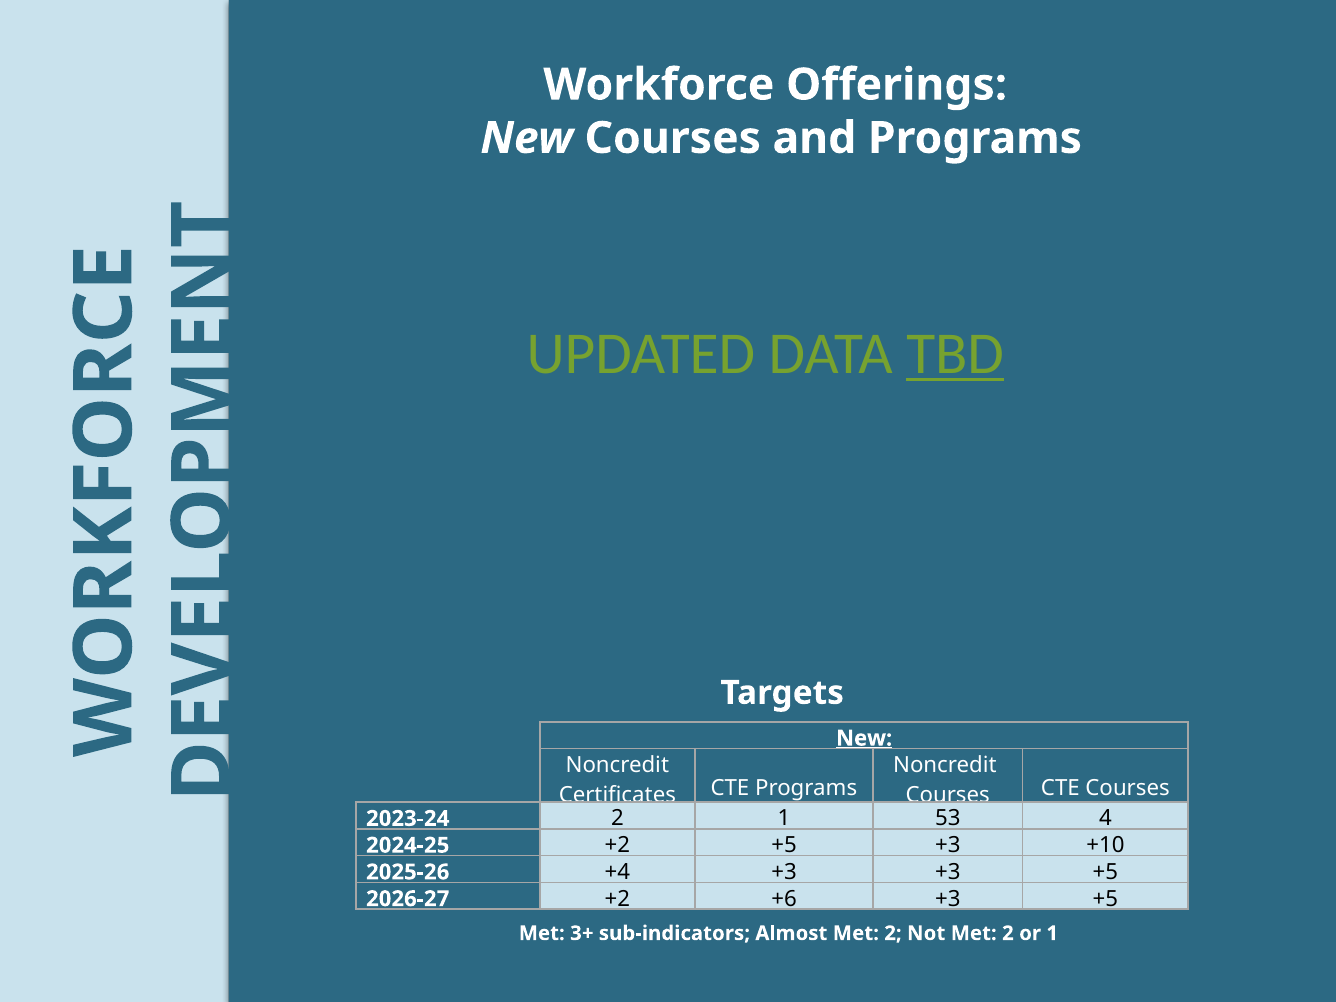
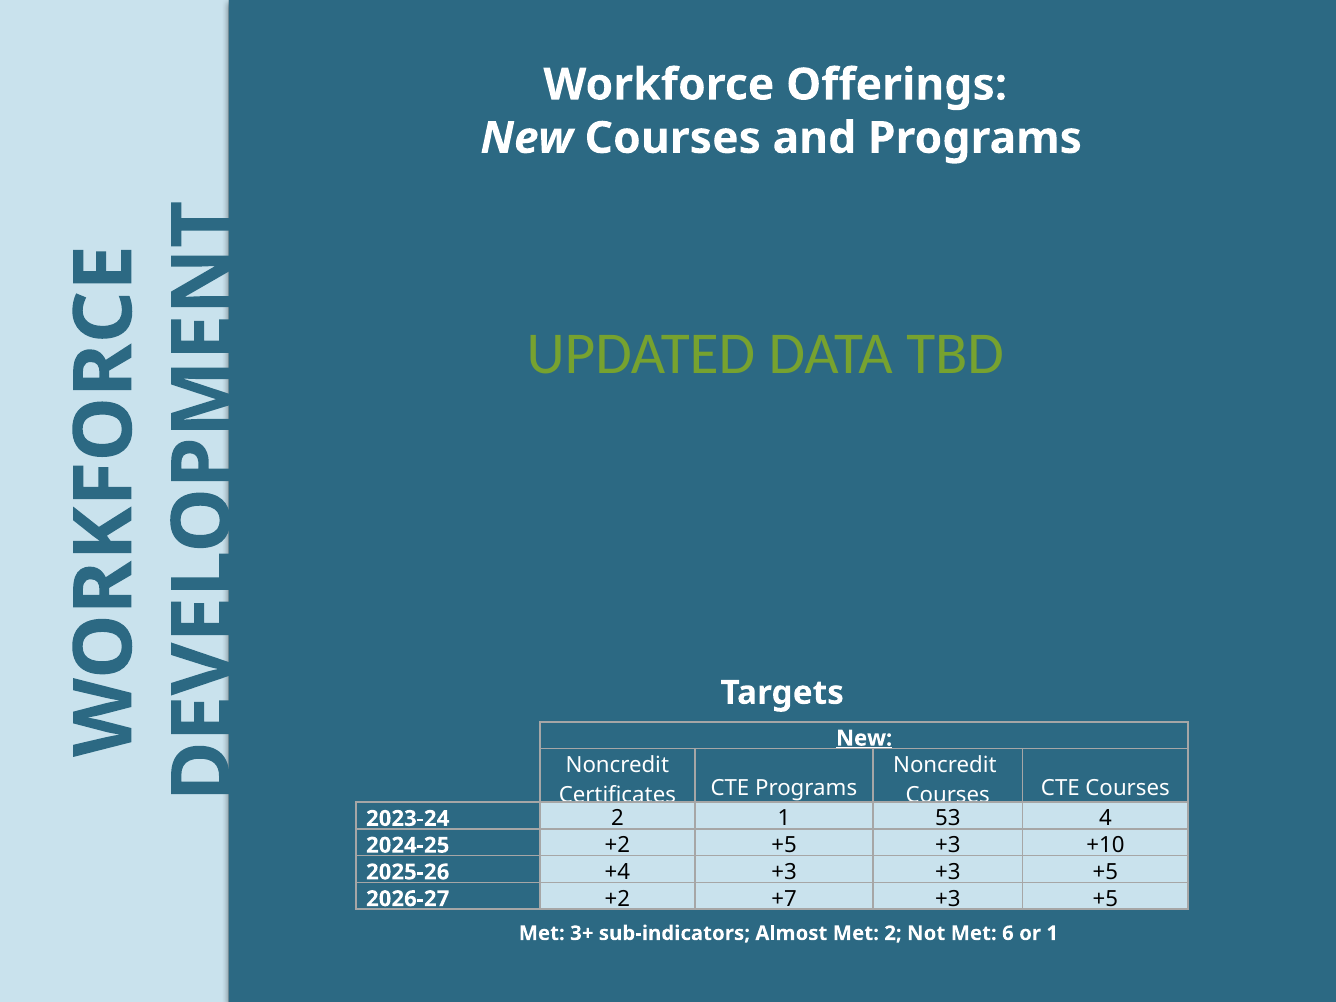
TBD underline: present -> none (955, 354)
+6: +6 -> +7 (784, 899)
Not Met 2: 2 -> 6 (1008, 933)
